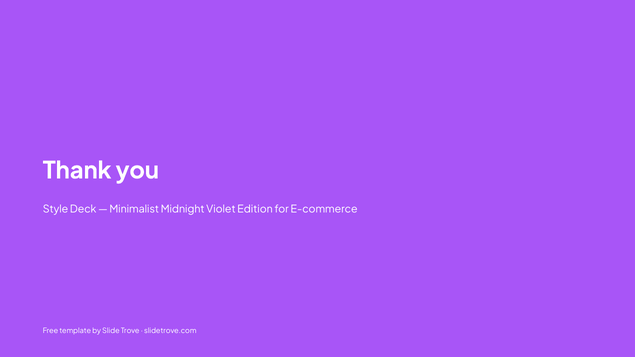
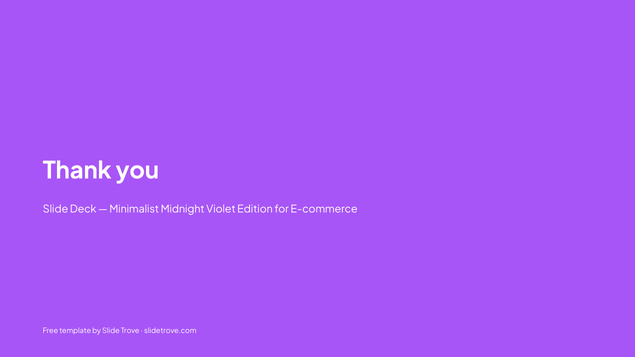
Style: Style -> Slide (55, 209)
